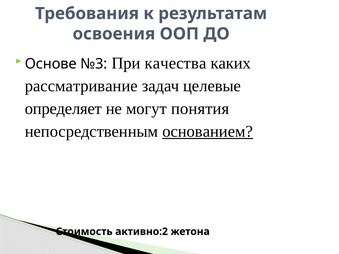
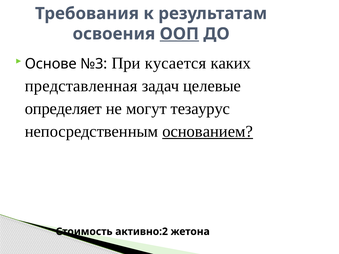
ООП underline: none -> present (179, 34)
качества: качества -> кусается (176, 63)
рассматривание: рассматривание -> представленная (81, 86)
понятия: понятия -> тезаурус (200, 109)
